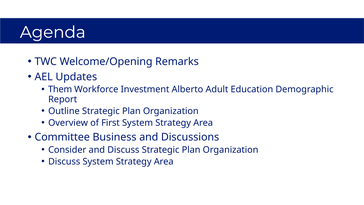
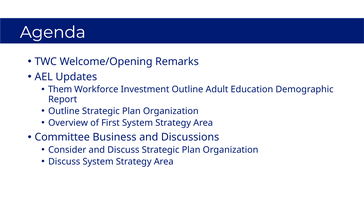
Investment Alberto: Alberto -> Outline (187, 89)
